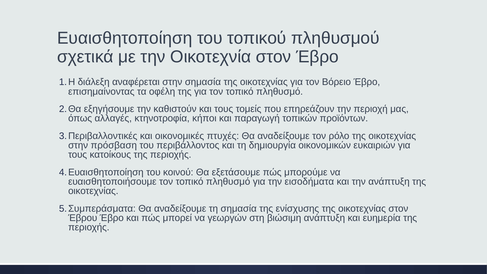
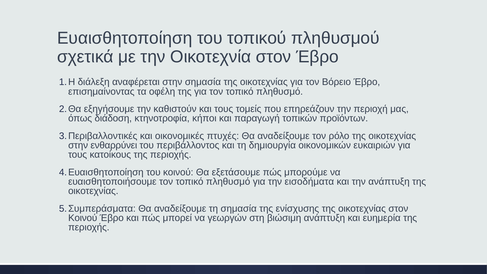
αλλαγές: αλλαγές -> διάδοση (113, 118)
πρόσβαση: πρόσβαση -> ενθαρρύνει (114, 145)
Έβρου: Έβρου -> Κοινού (83, 218)
